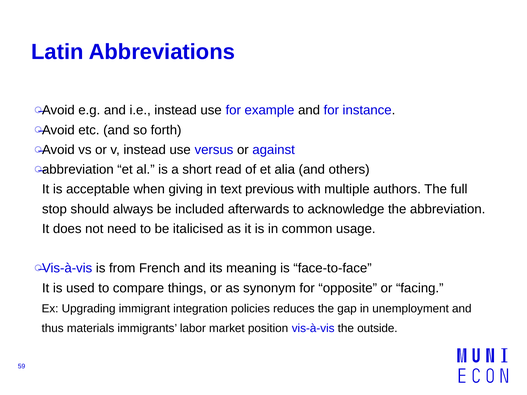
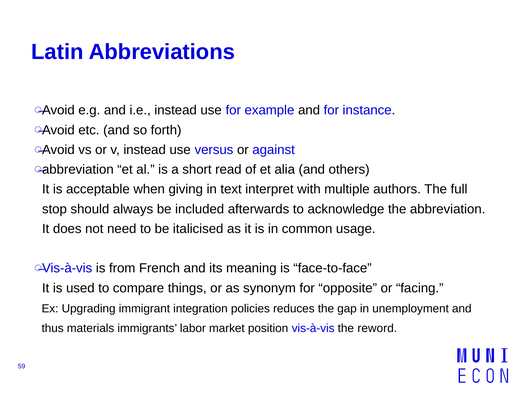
previous: previous -> interpret (269, 189)
outside: outside -> reword (377, 329)
